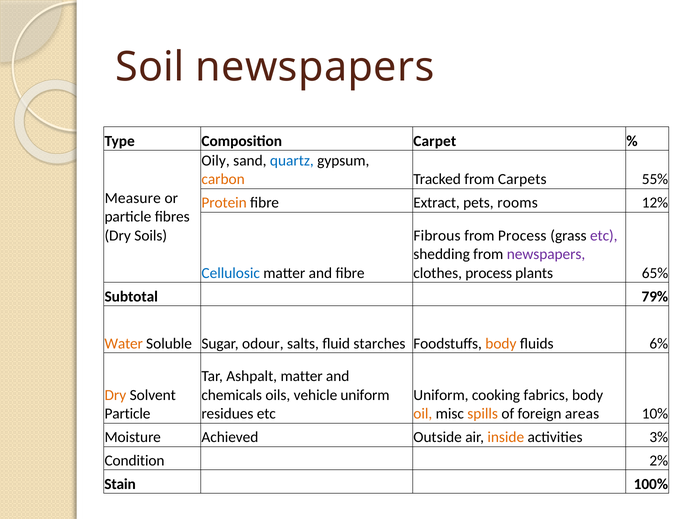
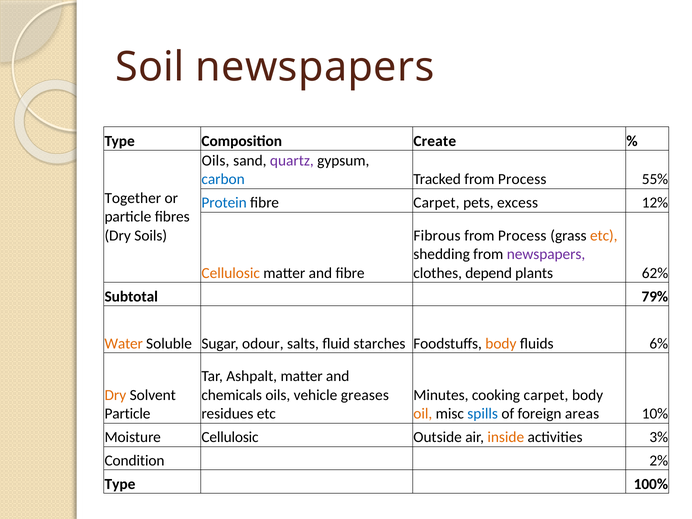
Carpet: Carpet -> Create (435, 141)
Oily: Oily -> Oils (216, 161)
quartz colour: blue -> purple (292, 161)
carbon colour: orange -> blue (223, 179)
Tracked from Carpets: Carpets -> Process (522, 179)
Measure: Measure -> Together (133, 198)
Protein colour: orange -> blue (224, 203)
fibre Extract: Extract -> Carpet (436, 203)
rooms: rooms -> excess (518, 203)
etc colour: purple -> orange (604, 236)
Cellulosic colour: blue -> orange (231, 273)
clothes process: process -> depend (489, 273)
65%: 65% -> 62% (655, 273)
vehicle uniform: uniform -> greases (365, 395)
Uniform: Uniform -> Minutes (441, 395)
cooking fabrics: fabrics -> carpet (546, 395)
spills colour: orange -> blue (483, 414)
Moisture Achieved: Achieved -> Cellulosic (230, 437)
Stain: Stain -> Type (120, 484)
